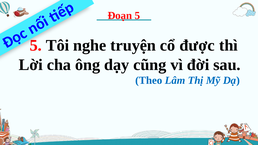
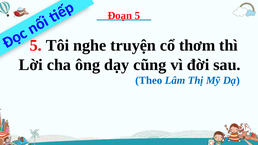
được: được -> thơm (197, 45)
